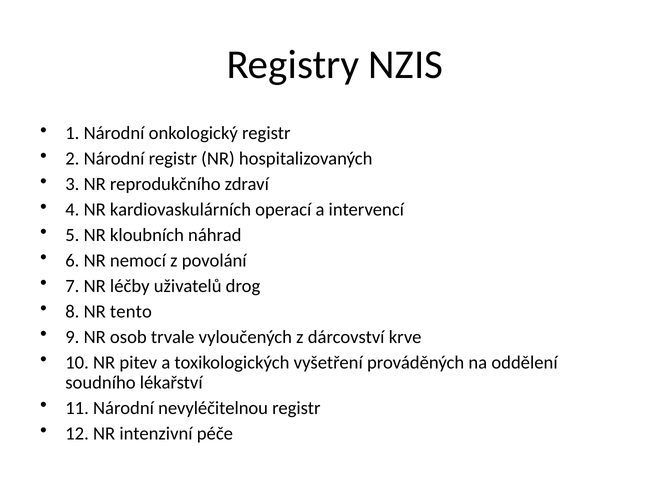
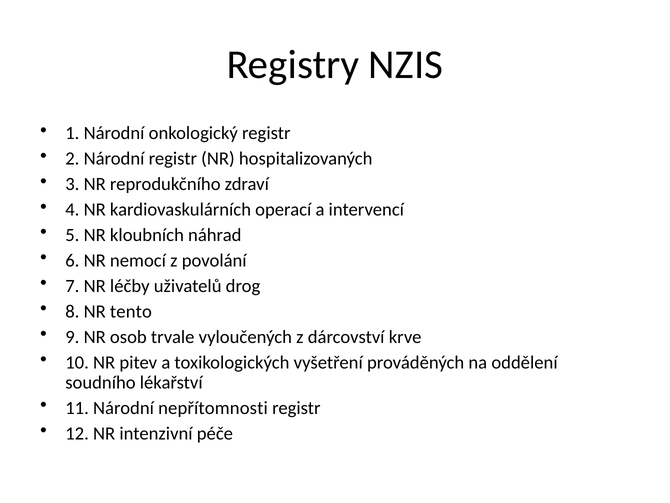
nevyléčitelnou: nevyléčitelnou -> nepřítomnosti (213, 408)
